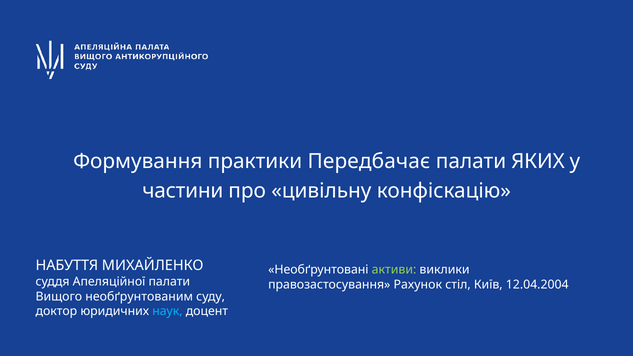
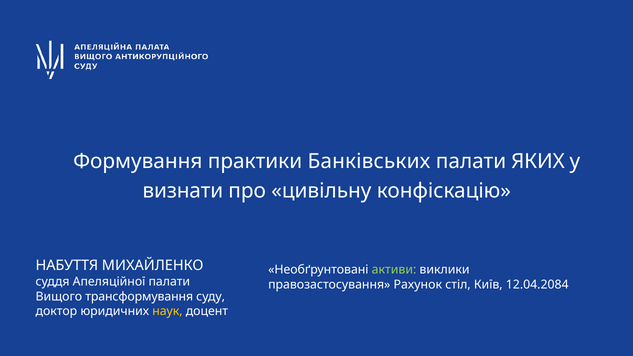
Передбачає: Передбачає -> Банківських (369, 162)
частини: частини -> визнати (183, 191)
12.04.2004: 12.04.2004 -> 12.04.2084 (537, 285)
необґрунтованим: необґрунтованим -> трансформування (139, 297)
наук colour: light blue -> yellow (167, 311)
